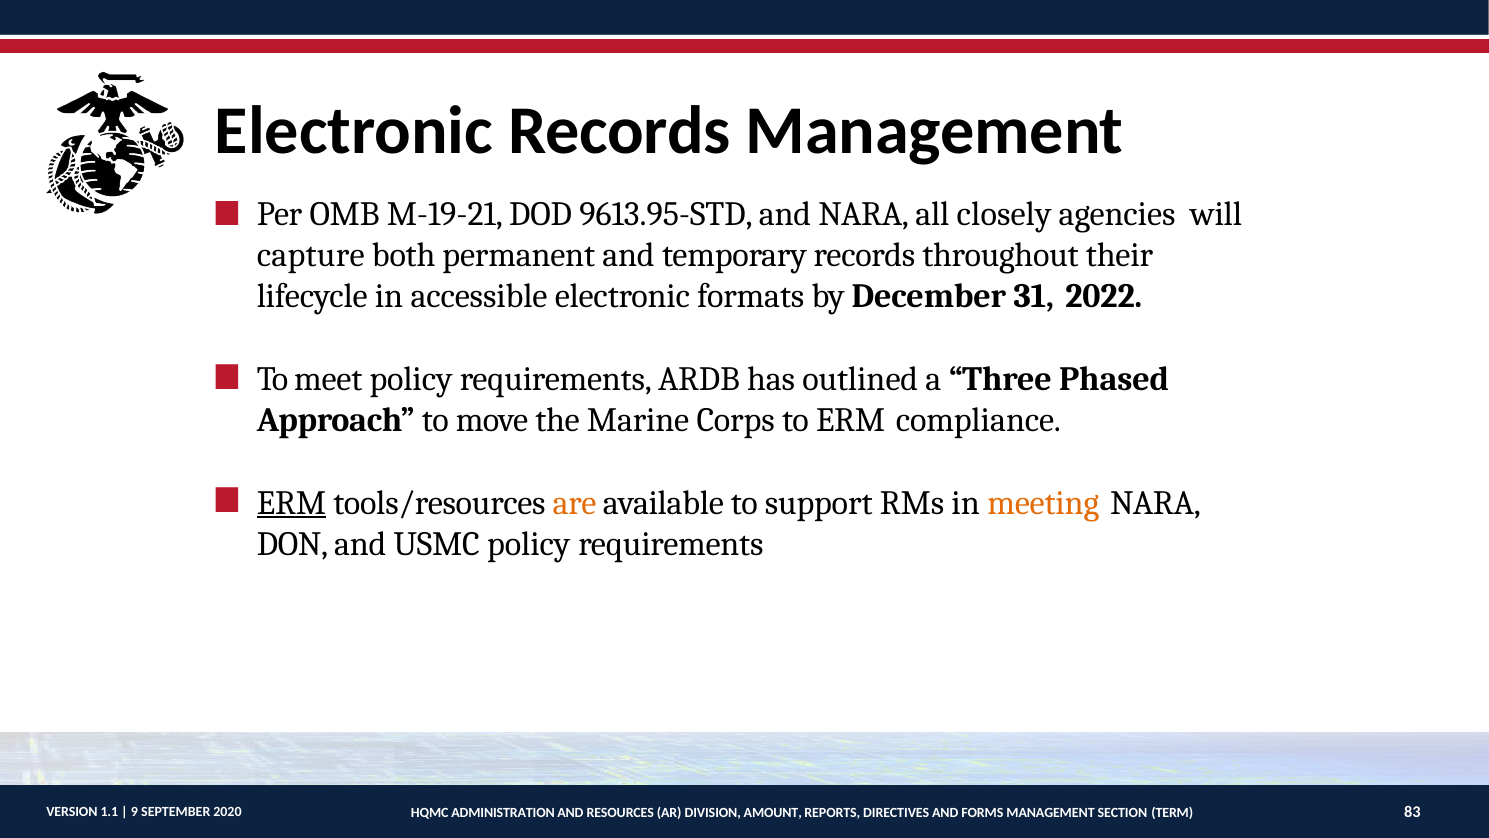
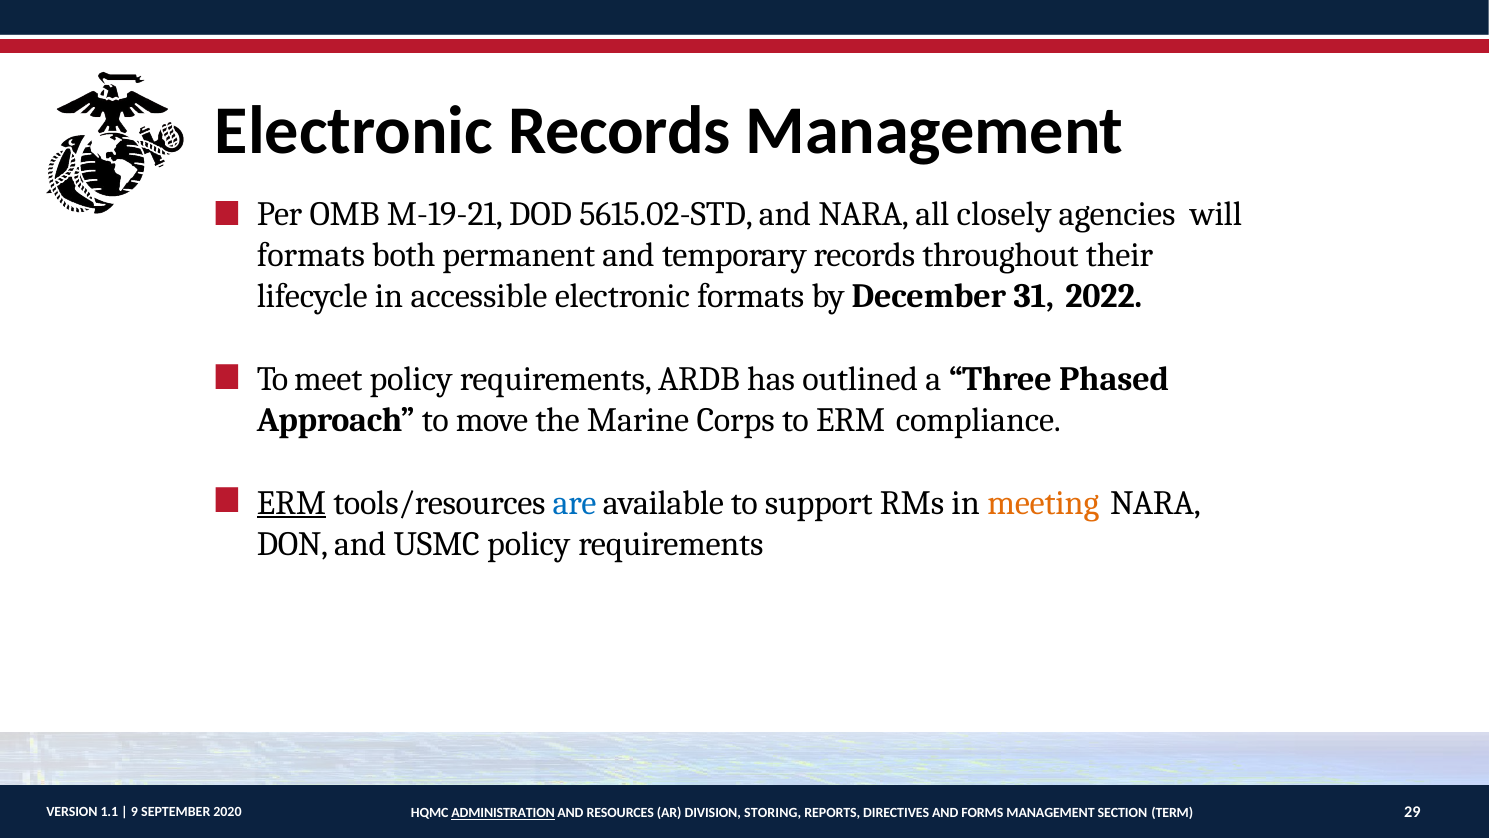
9613.95-STD: 9613.95-STD -> 5615.02-STD (666, 214)
capture: capture -> formats (311, 255)
are colour: orange -> blue (575, 502)
83: 83 -> 29 (1412, 811)
ADMINISTRATION underline: none -> present (503, 813)
AMOUNT: AMOUNT -> STORING (773, 813)
